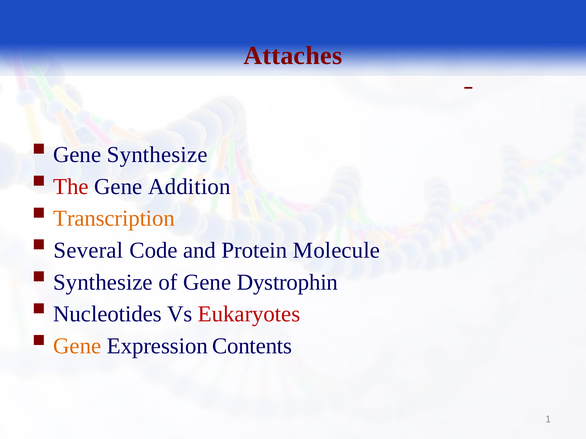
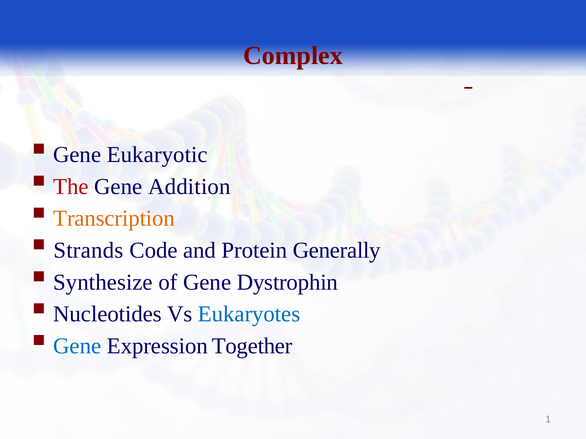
Attaches: Attaches -> Complex (293, 56)
Gene Synthesize: Synthesize -> Eukaryotic (157, 155)
Several: Several -> Strands (88, 251)
Molecule: Molecule -> Generally (337, 251)
Eukaryotes colour: red -> blue (249, 315)
Gene colour: orange -> blue (77, 346)
Contents: Contents -> Together (252, 346)
